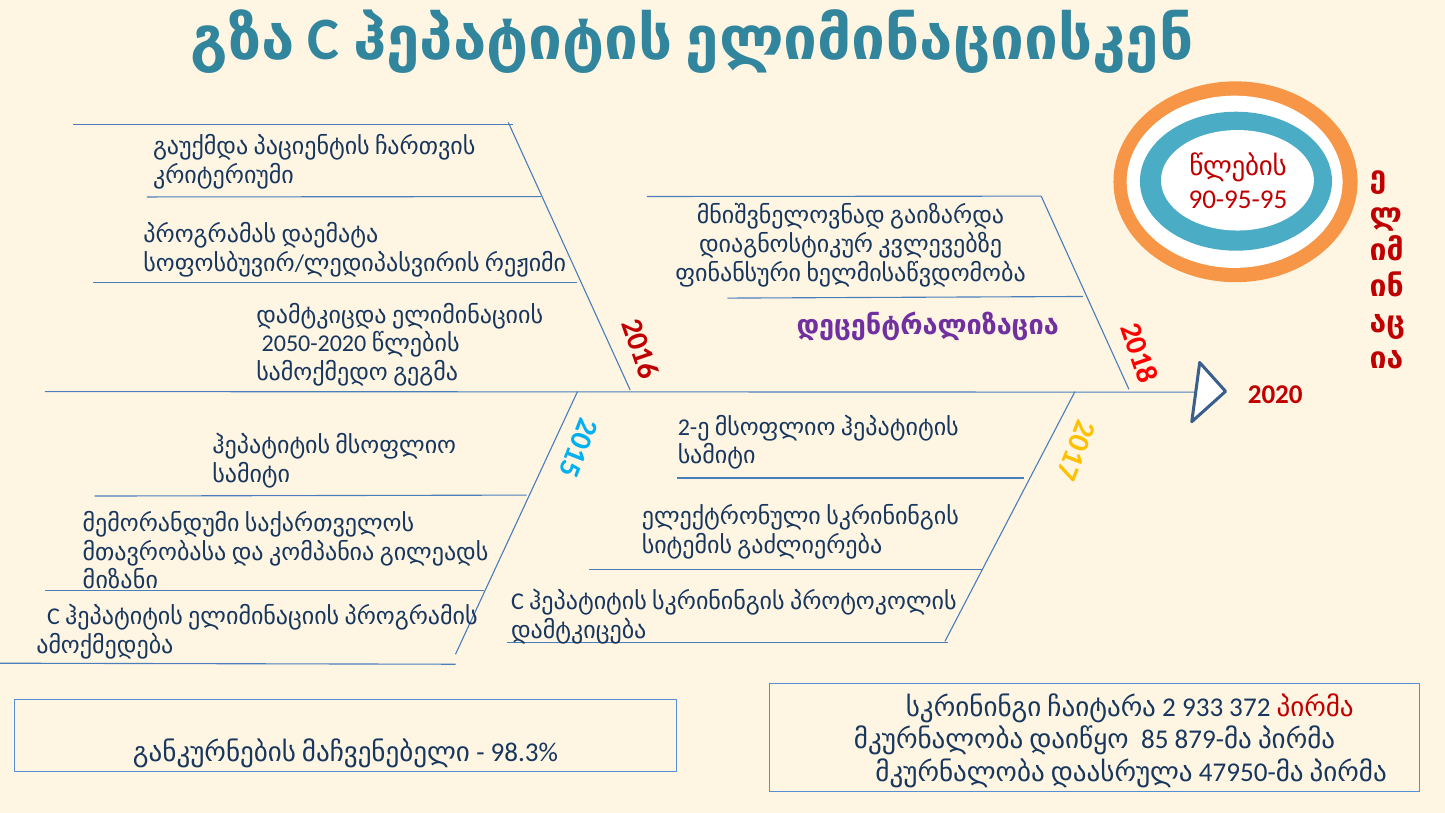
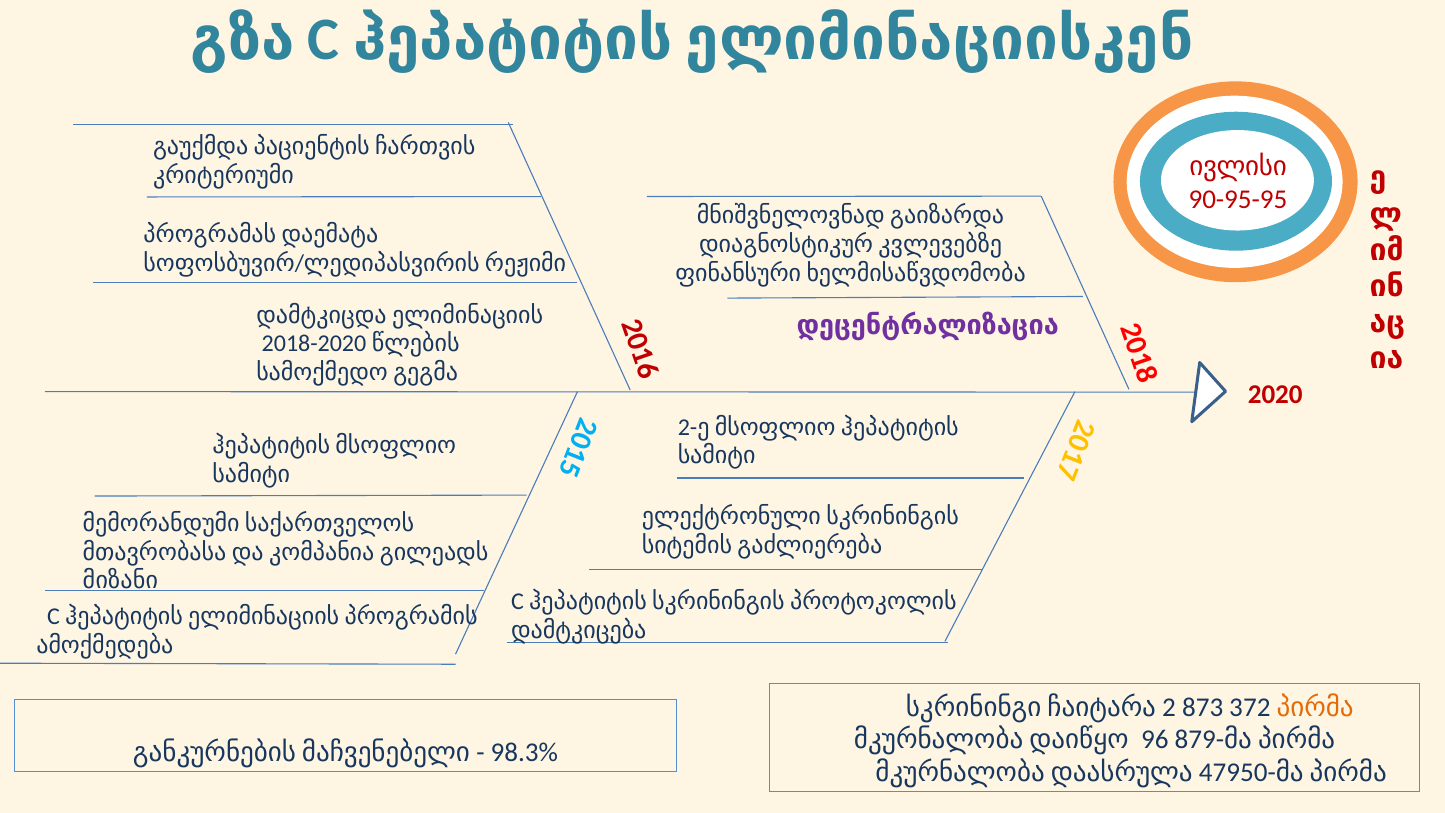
წლების: წლების -> ივლისი (1238, 167)
2050-2020: 2050-2020 -> 2018-2020 (314, 344)
933: 933 -> 873 (1203, 707)
პირმა colour: red -> orange (1315, 707)
85: 85 -> 96 (1155, 740)
